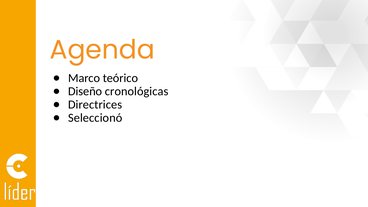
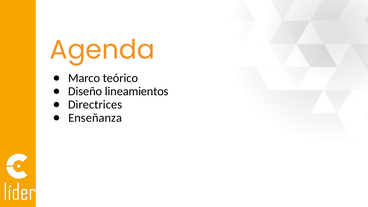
cronológicas: cronológicas -> lineamientos (137, 91)
Seleccionó: Seleccionó -> Enseñanza (95, 118)
